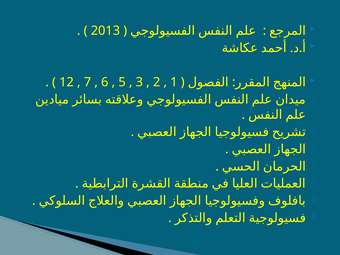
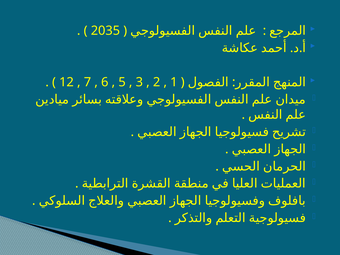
2013: 2013 -> 2035 (105, 31)
